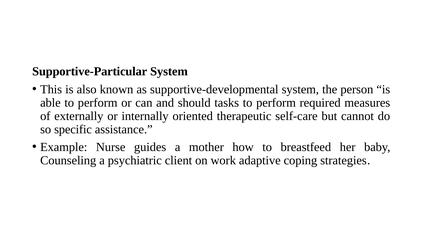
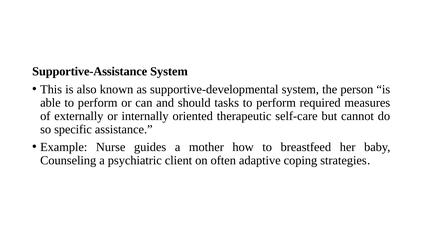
Supportive-Particular: Supportive-Particular -> Supportive-Assistance (90, 72)
work: work -> often (223, 160)
